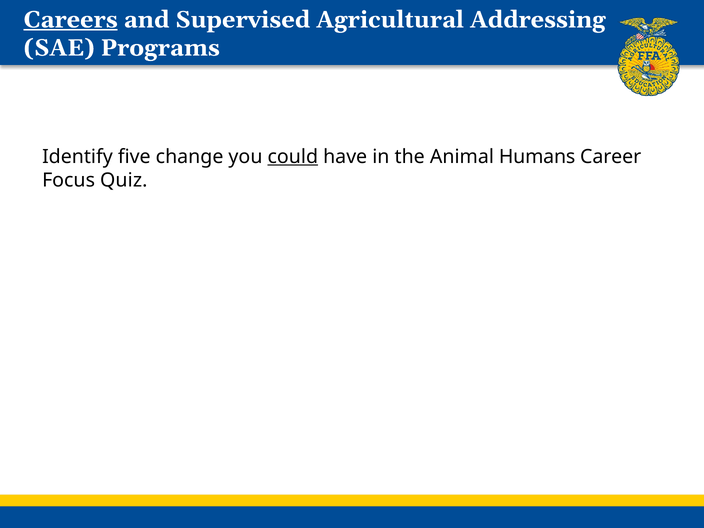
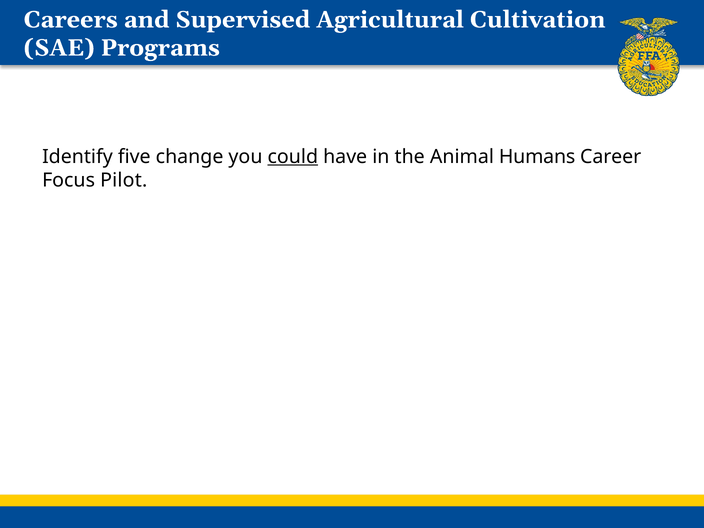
Careers underline: present -> none (71, 20)
Addressing: Addressing -> Cultivation (538, 20)
Quiz: Quiz -> Pilot (124, 180)
